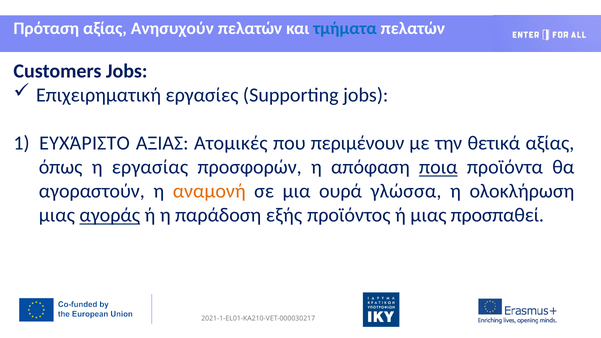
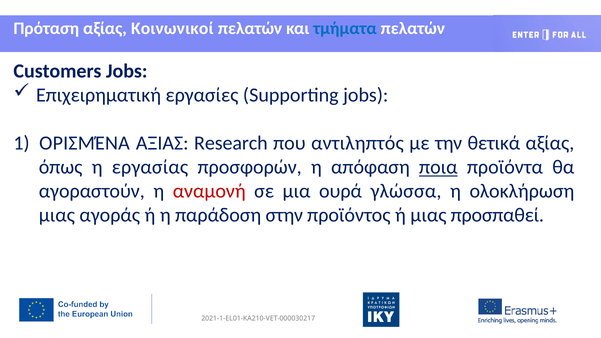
Ανησυχούν: Ανησυχούν -> Κοινωνικοί (172, 28)
ΕΥΧΆΡΙΣΤΟ: ΕΥΧΆΡΙΣΤΟ -> ΟΡΙΣΜΈΝΑ (85, 143)
Ατομικές: Ατομικές -> Research (231, 143)
περιμένουν: περιμένουν -> αντιληπτός (357, 143)
αναμονή colour: orange -> red (209, 191)
αγοράς underline: present -> none (110, 215)
εξής: εξής -> στην (284, 215)
